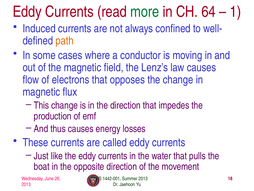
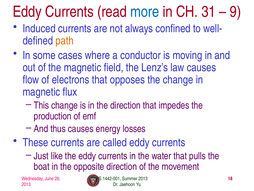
more colour: green -> blue (145, 12)
64: 64 -> 31 (209, 12)
1: 1 -> 9 (235, 12)
